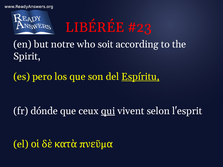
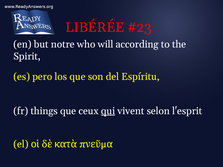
soit: soit -> will (106, 44)
Espíritu underline: present -> none (140, 77)
dónde: dónde -> things (44, 111)
